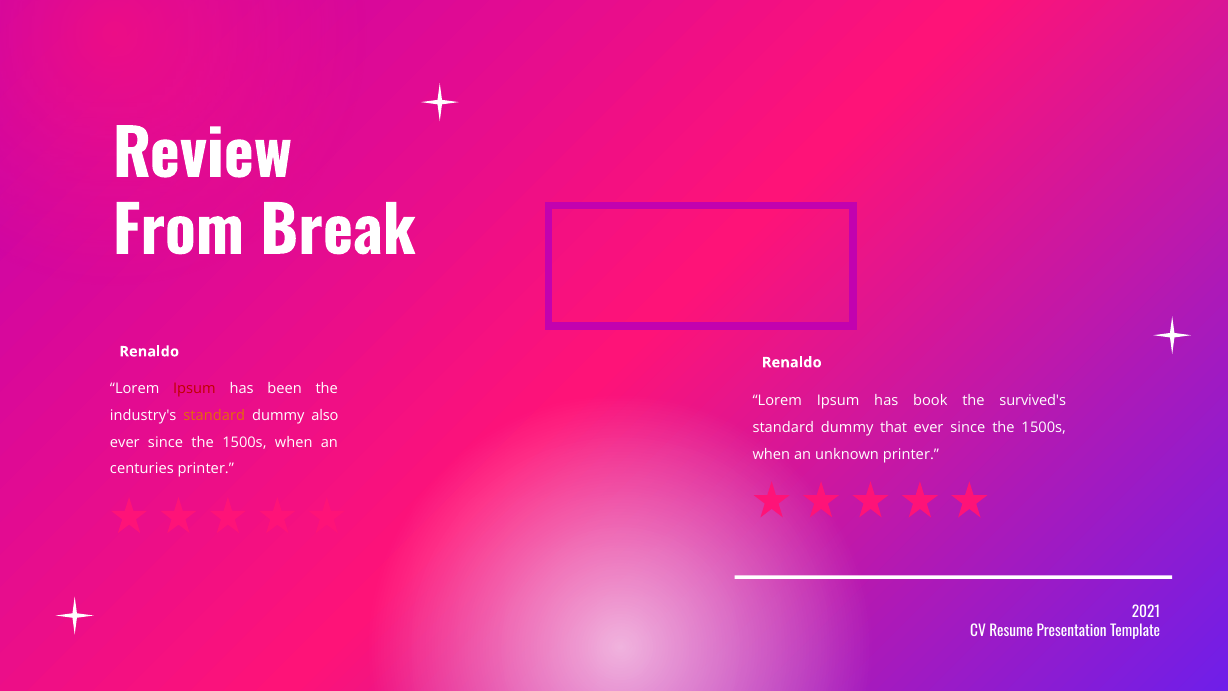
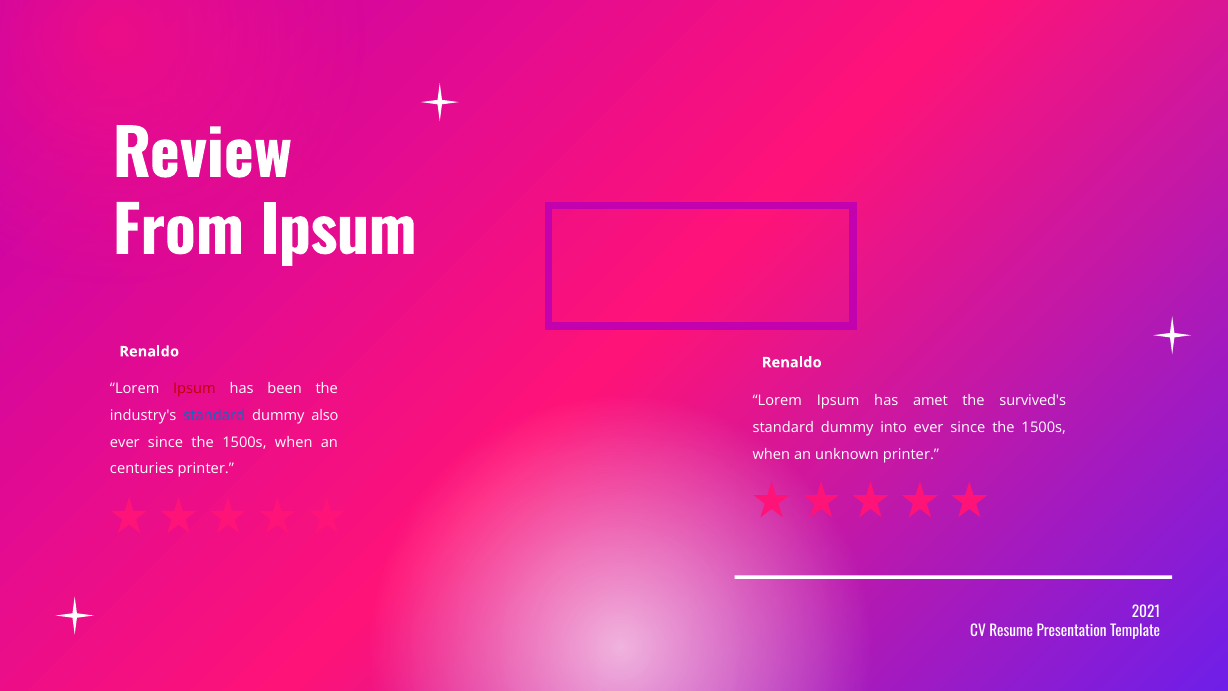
From Break: Break -> Ipsum (338, 233)
book: book -> amet (930, 401)
standard colour: orange -> blue (214, 415)
that: that -> into (894, 427)
